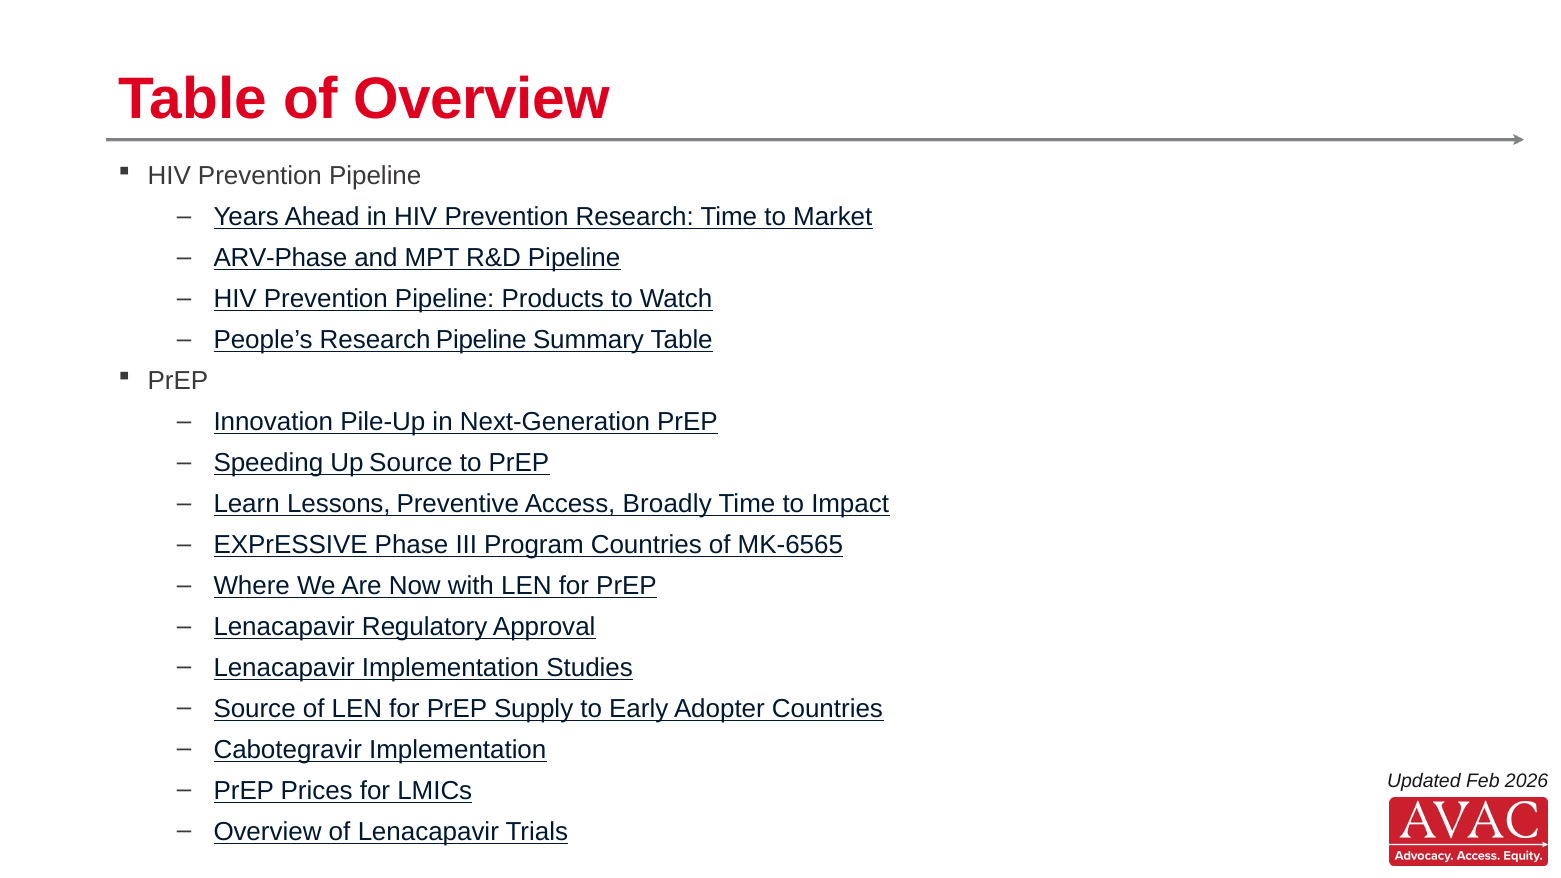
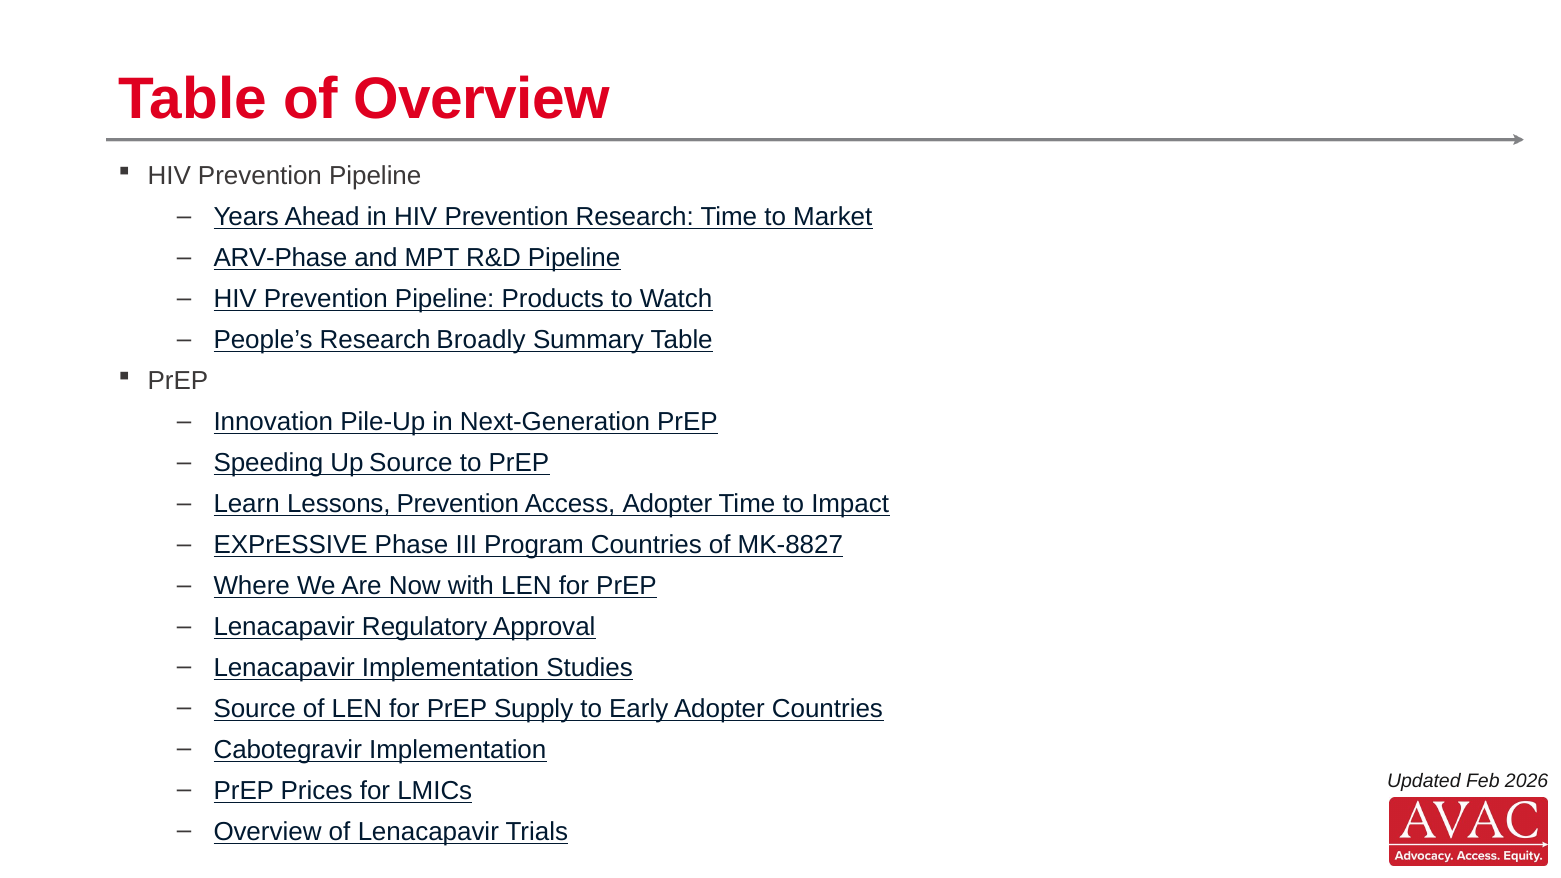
Research Pipeline: Pipeline -> Broadly (481, 340)
Lessons Preventive: Preventive -> Prevention (458, 504)
Access Broadly: Broadly -> Adopter (667, 504)
MK-6565: MK-6565 -> MK-8827 (790, 545)
